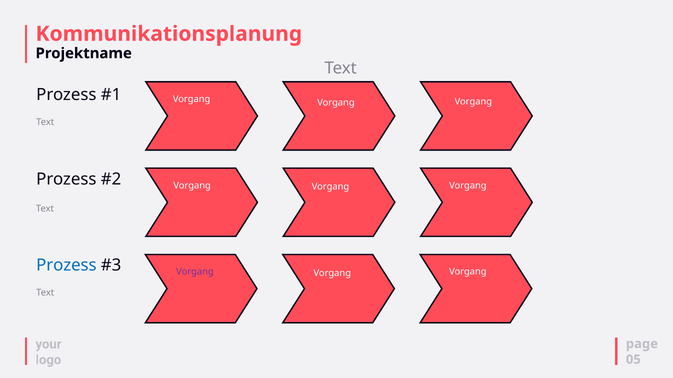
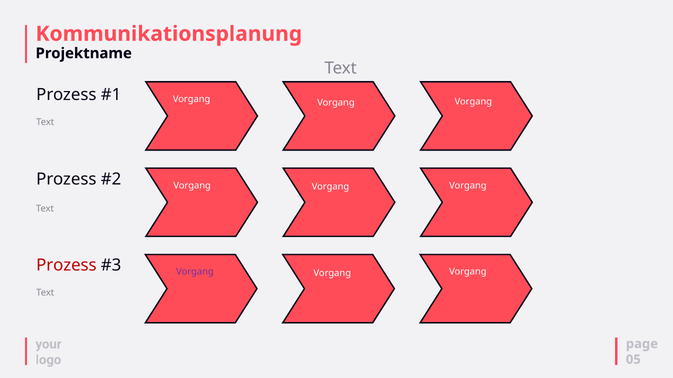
Prozess colour: blue -> red (66, 265)
